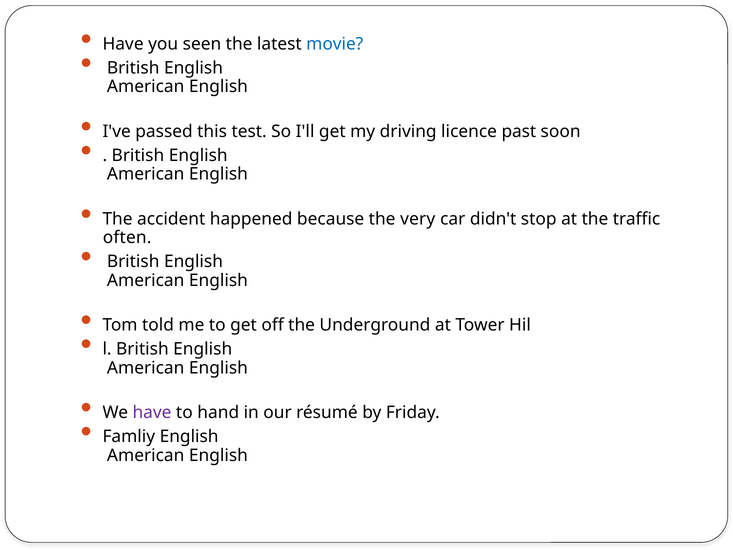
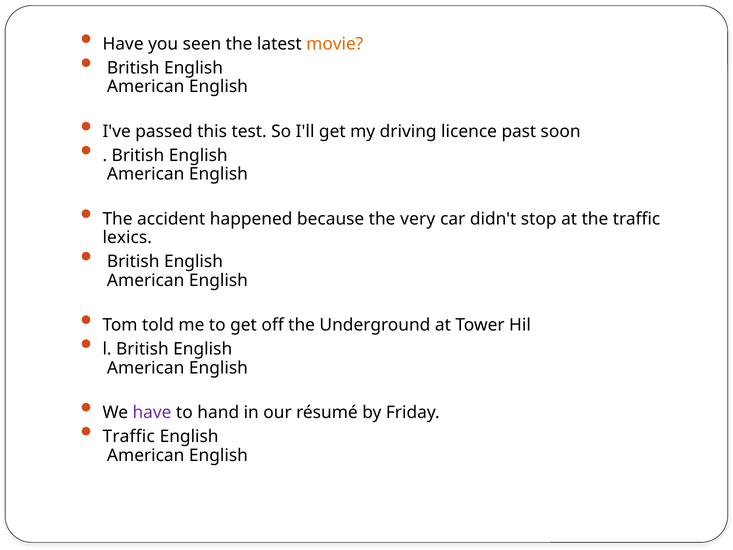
movie colour: blue -> orange (335, 44)
often: often -> lexics (127, 238)
Famliy: Famliy -> Traffic (129, 437)
